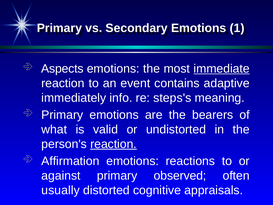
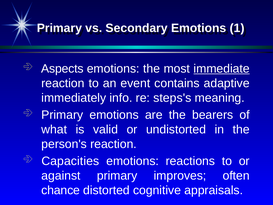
reaction underline: present -> none (113, 144)
Affirmation: Affirmation -> Capacities (70, 161)
observed: observed -> improves (180, 175)
usually: usually -> chance (61, 190)
